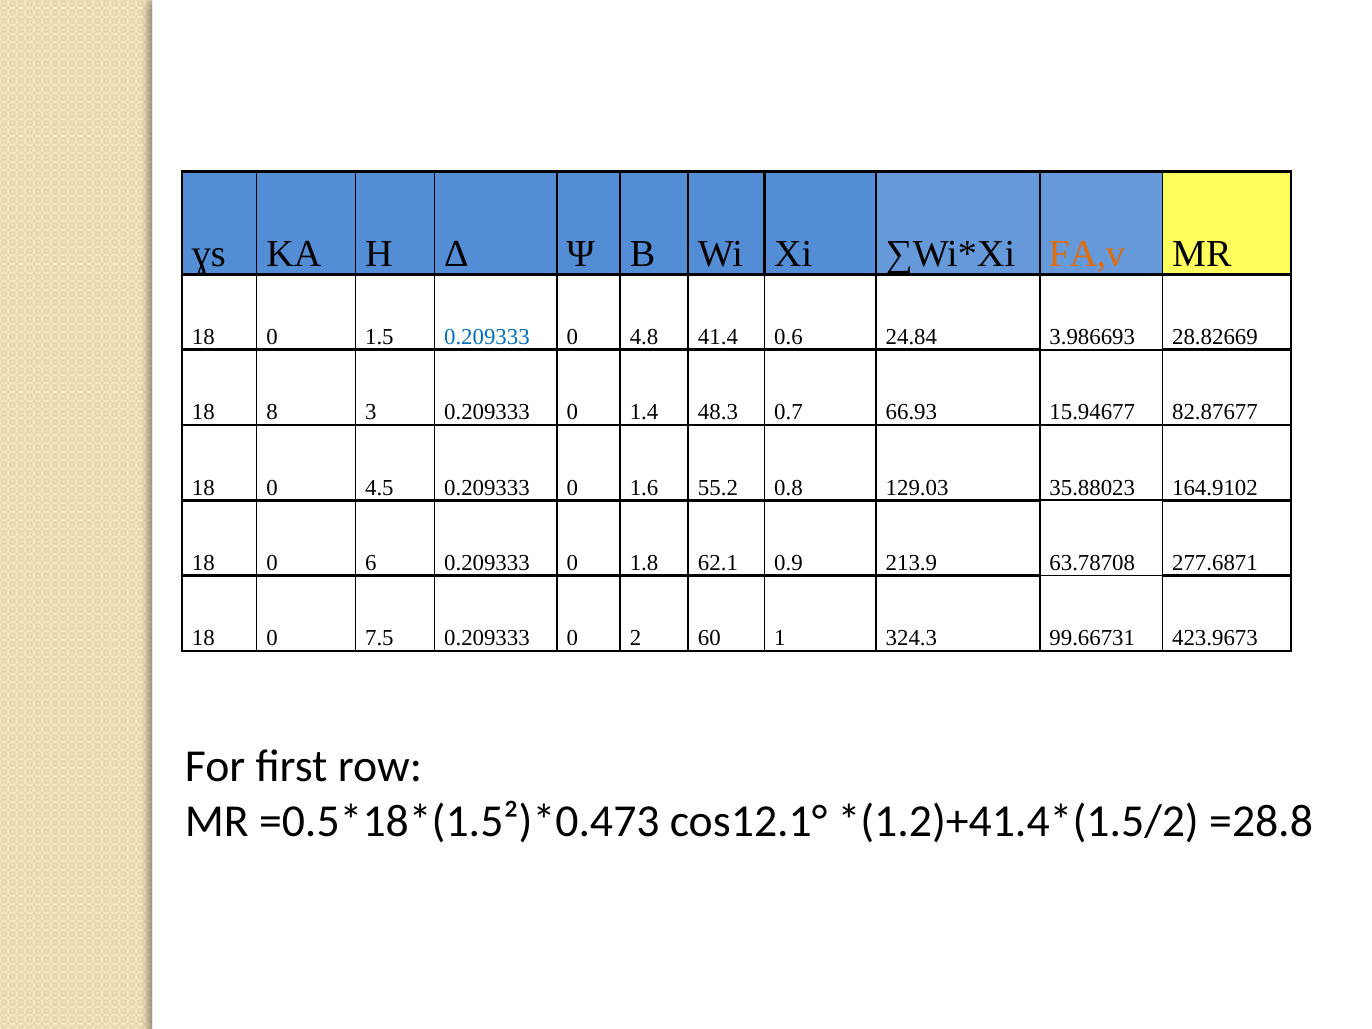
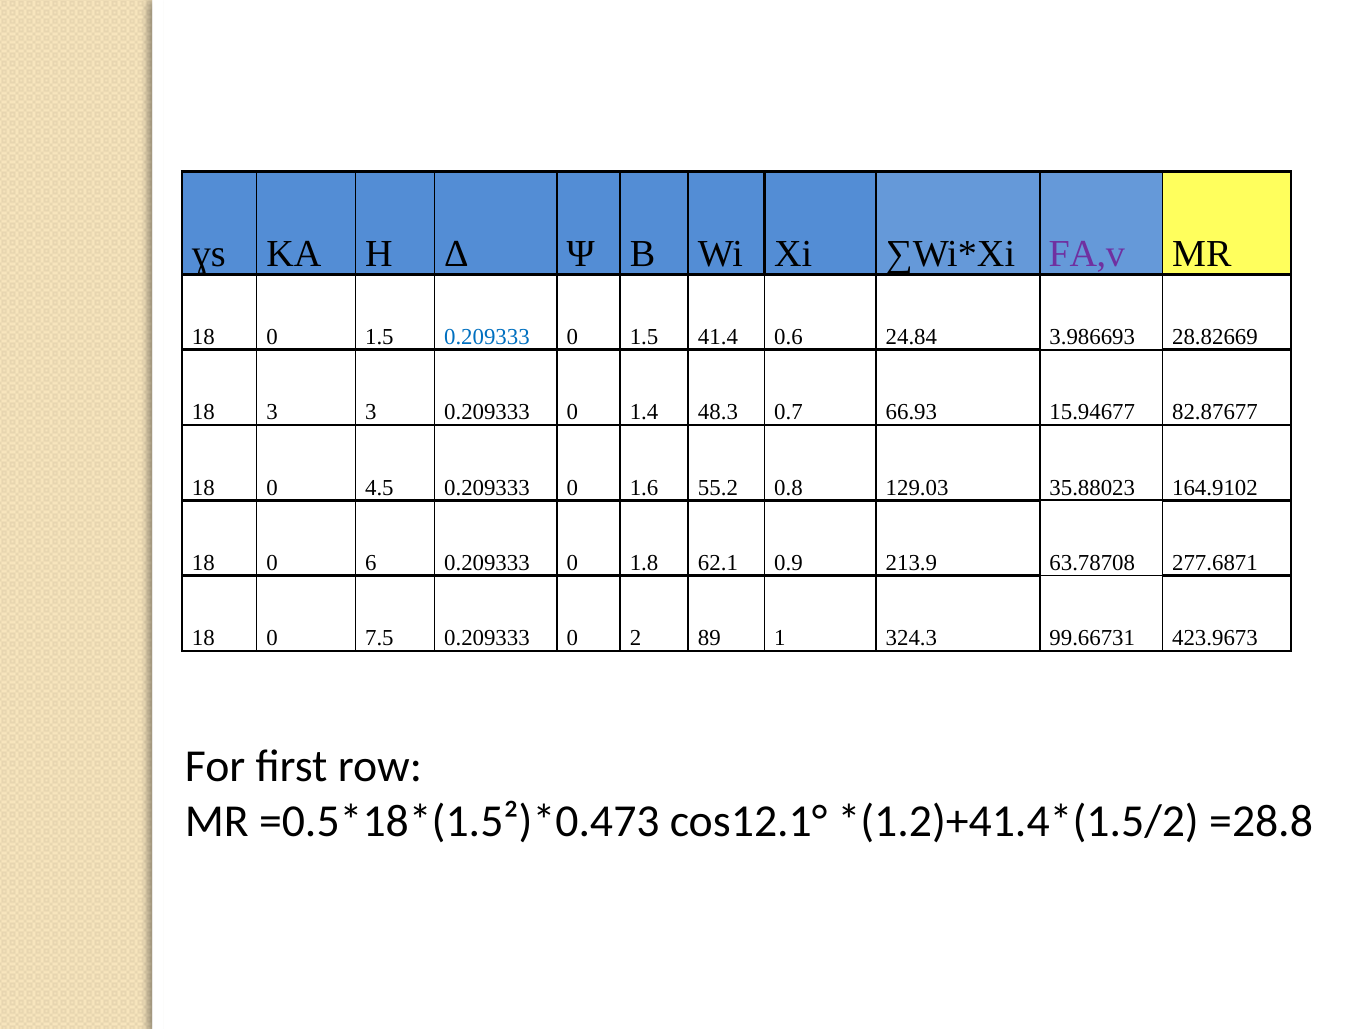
FA,v colour: orange -> purple (1087, 254)
4.8: 4.8 -> 1.5 (644, 337)
18 8: 8 -> 3 (272, 412)
60: 60 -> 89 (709, 638)
